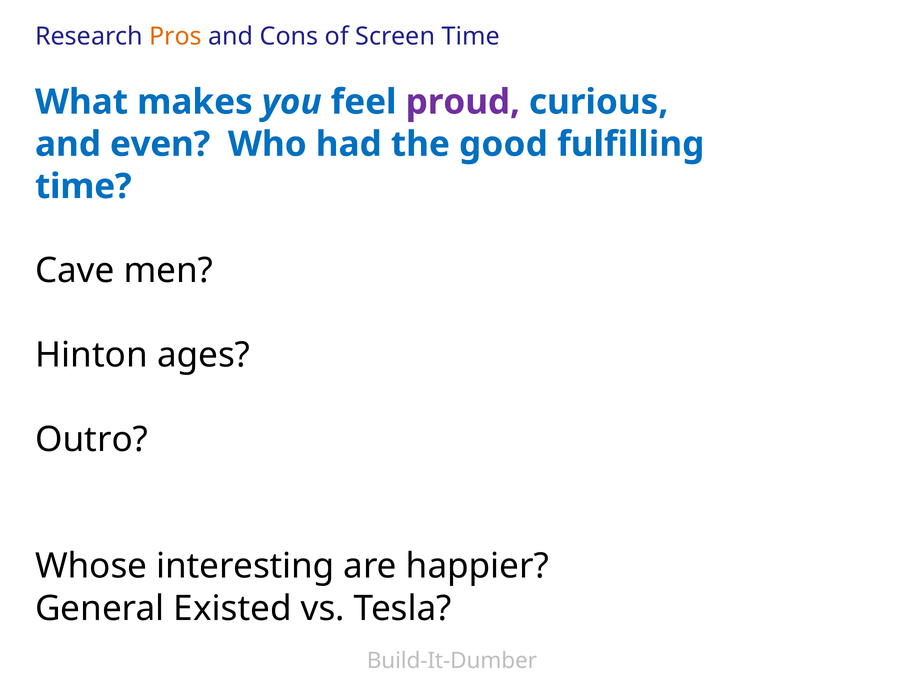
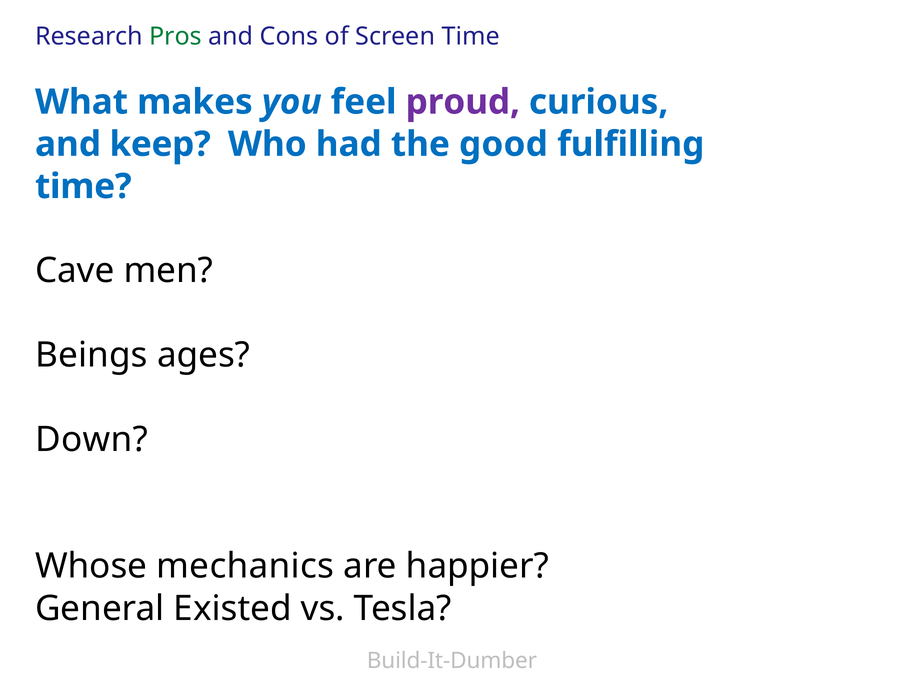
Pros colour: orange -> green (175, 36)
even: even -> keep (160, 144)
Hinton: Hinton -> Beings (91, 355)
Outro: Outro -> Down (91, 440)
interesting: interesting -> mechanics (245, 566)
